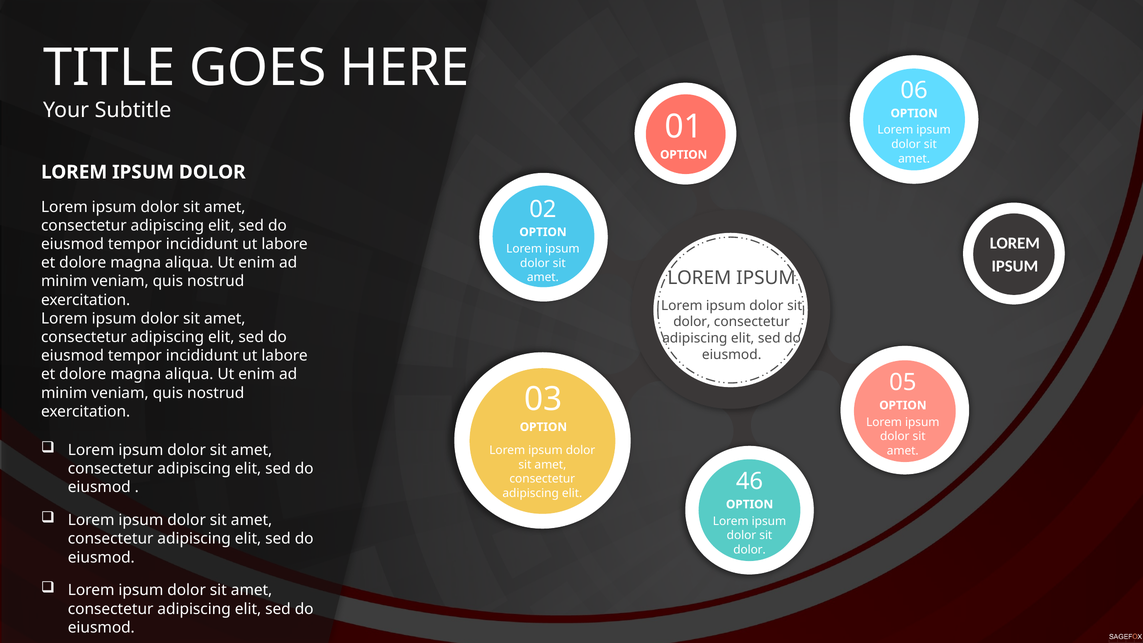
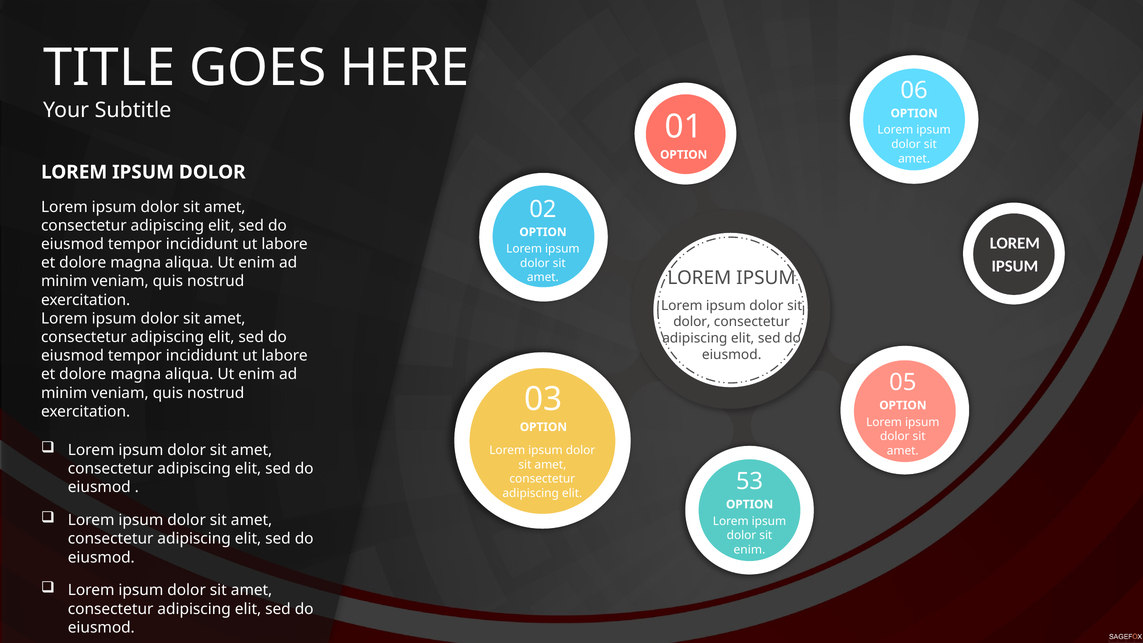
46: 46 -> 53 (749, 481)
dolor: dolor -> enim (749, 550)
